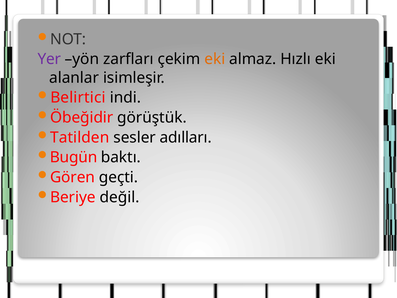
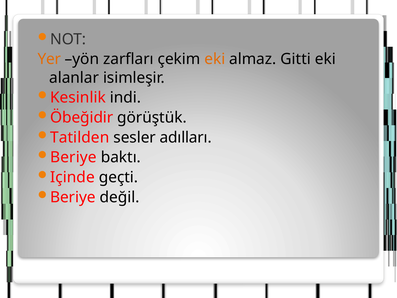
Yer colour: purple -> orange (49, 59)
Hızlı: Hızlı -> Gitti (296, 59)
Belirtici: Belirtici -> Kesinlik (78, 97)
Bugün: Bugün -> Beriye (73, 157)
Gören: Gören -> Içinde (72, 177)
